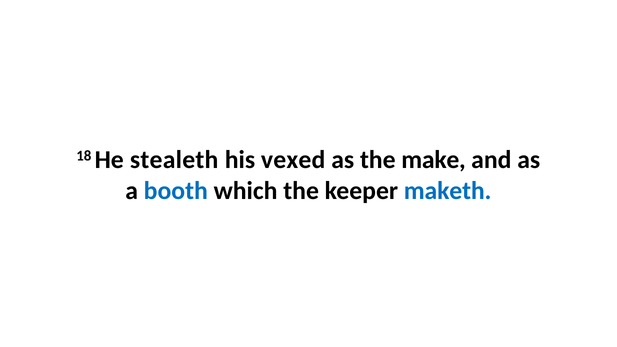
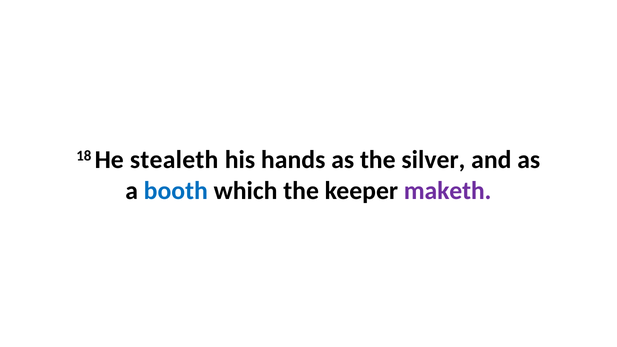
vexed: vexed -> hands (293, 160)
make: make -> silver (433, 160)
maketh colour: blue -> purple (448, 191)
